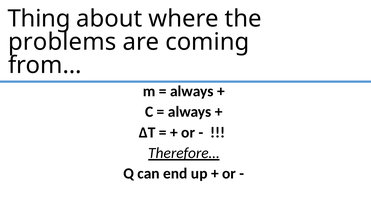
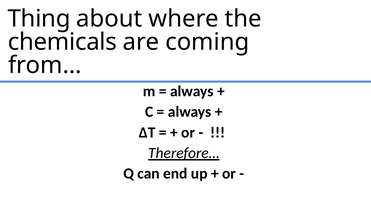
problems: problems -> chemicals (62, 42)
